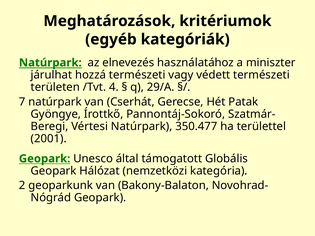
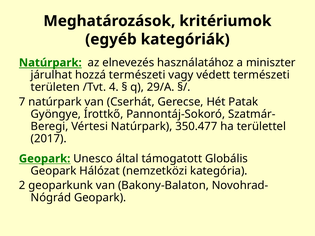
2001: 2001 -> 2017 (49, 139)
